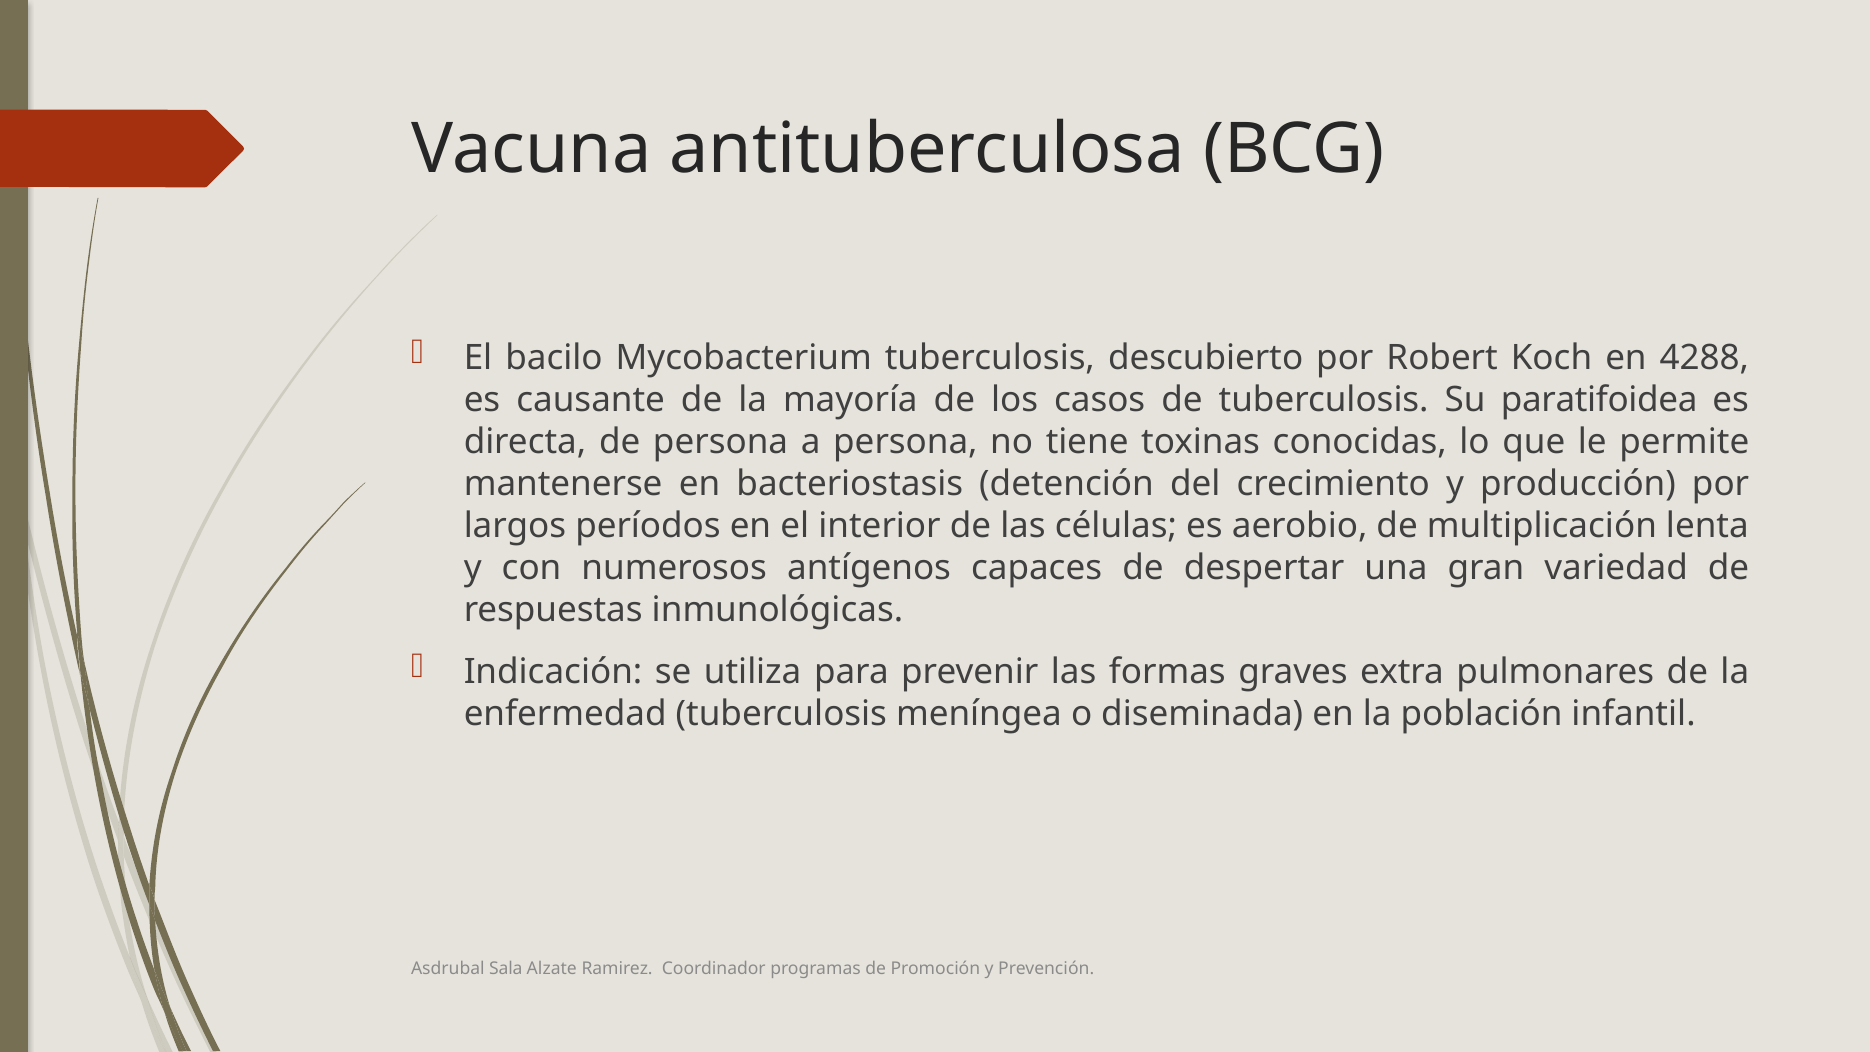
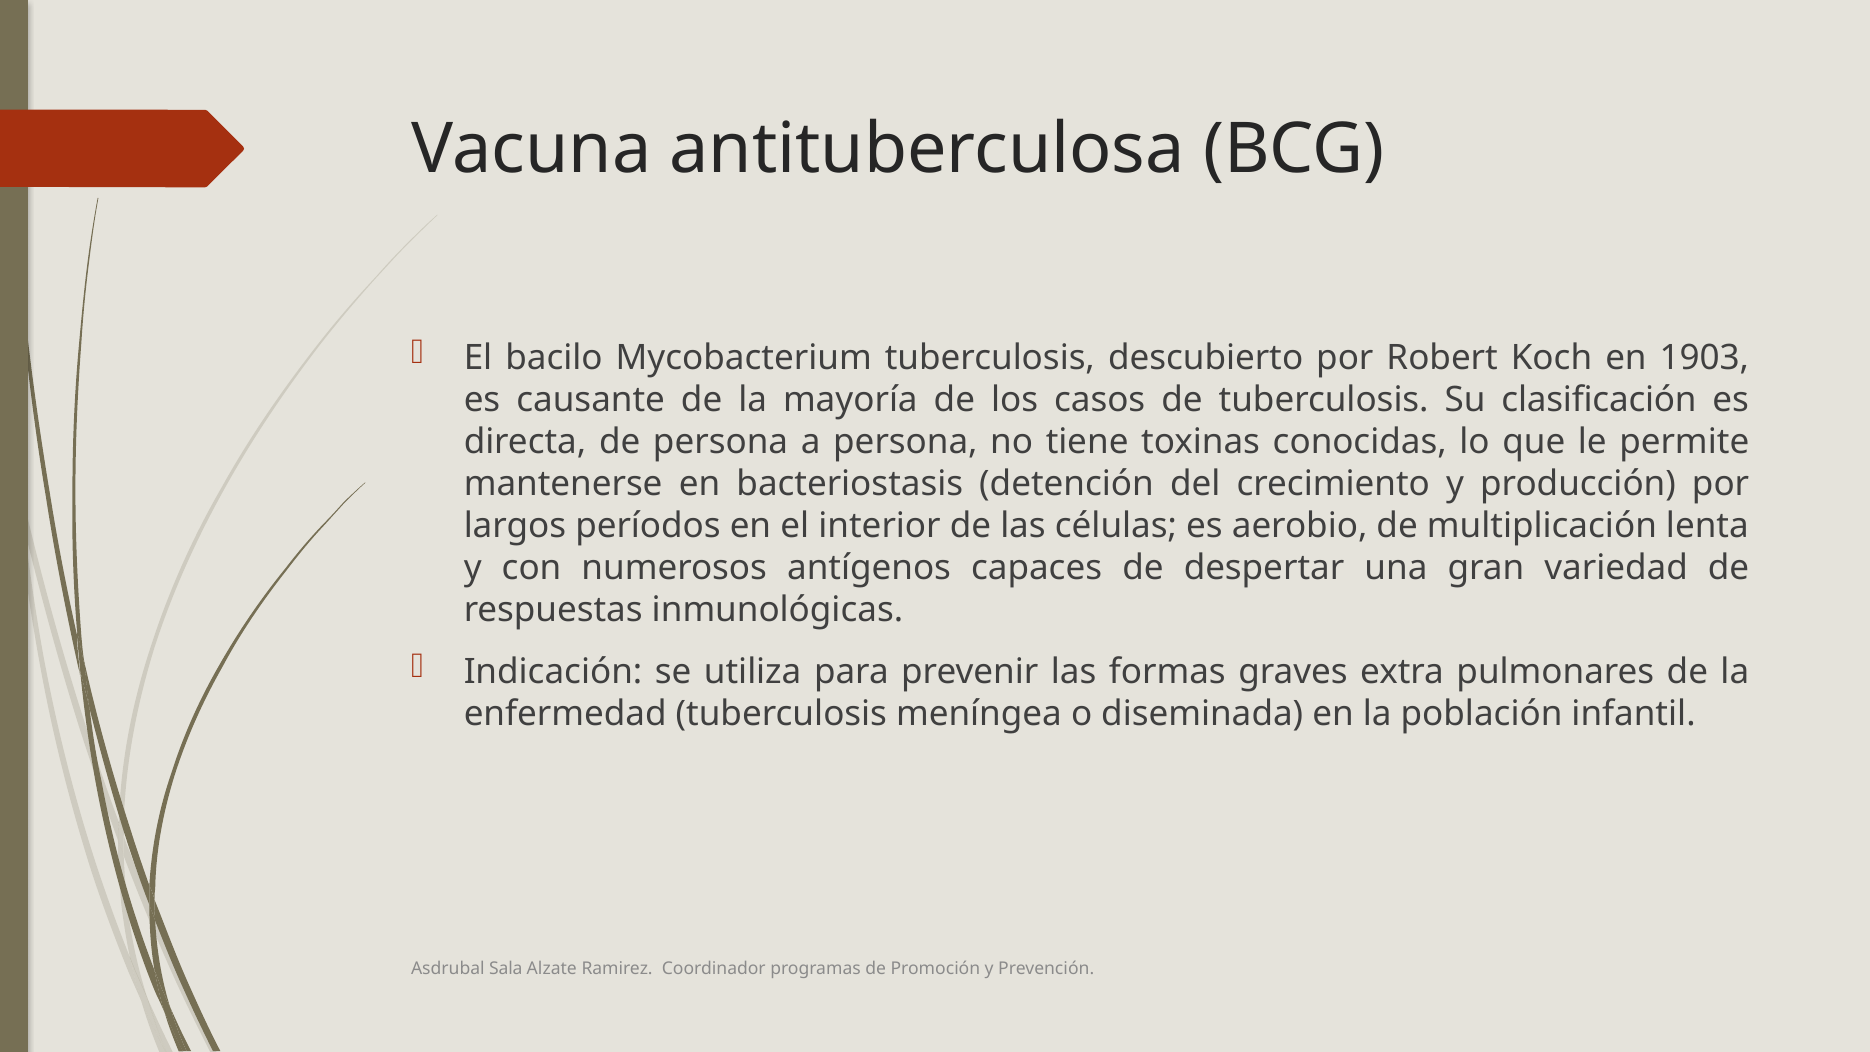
4288: 4288 -> 1903 (1704, 358)
paratifoidea: paratifoidea -> clasificación (1599, 400)
